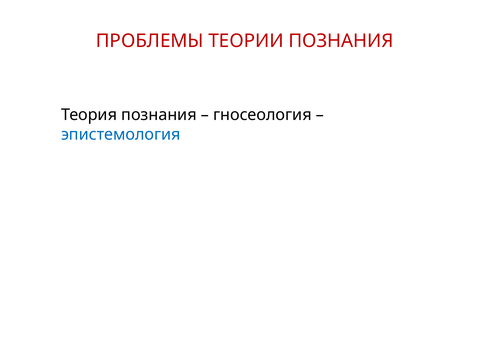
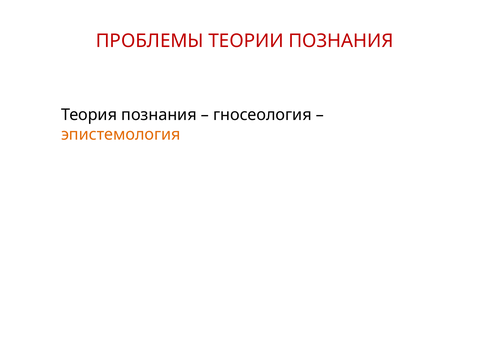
эпистемология colour: blue -> orange (121, 134)
